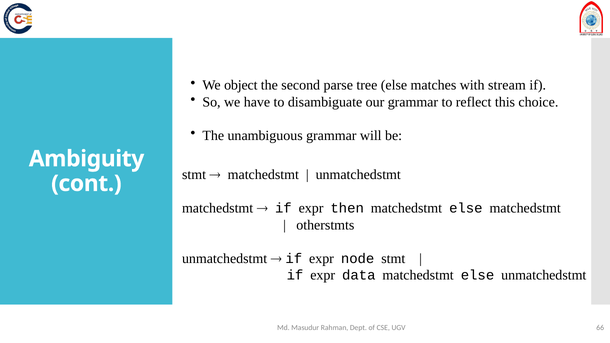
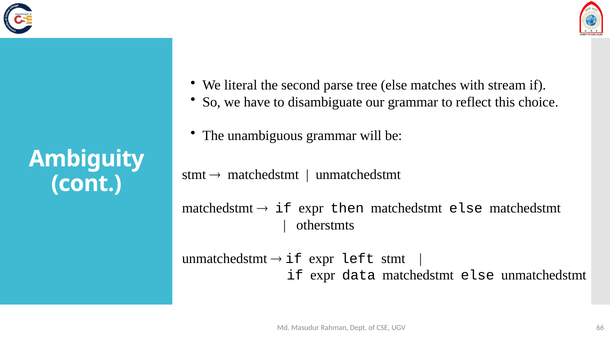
object: object -> literal (241, 85)
node: node -> left (358, 259)
